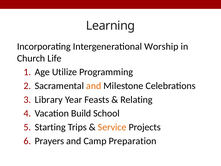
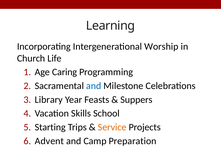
Utilize: Utilize -> Caring (65, 72)
and colour: orange -> blue (94, 86)
Relating: Relating -> Suppers (136, 99)
Build: Build -> Skills (81, 113)
Prayers: Prayers -> Advent (49, 141)
